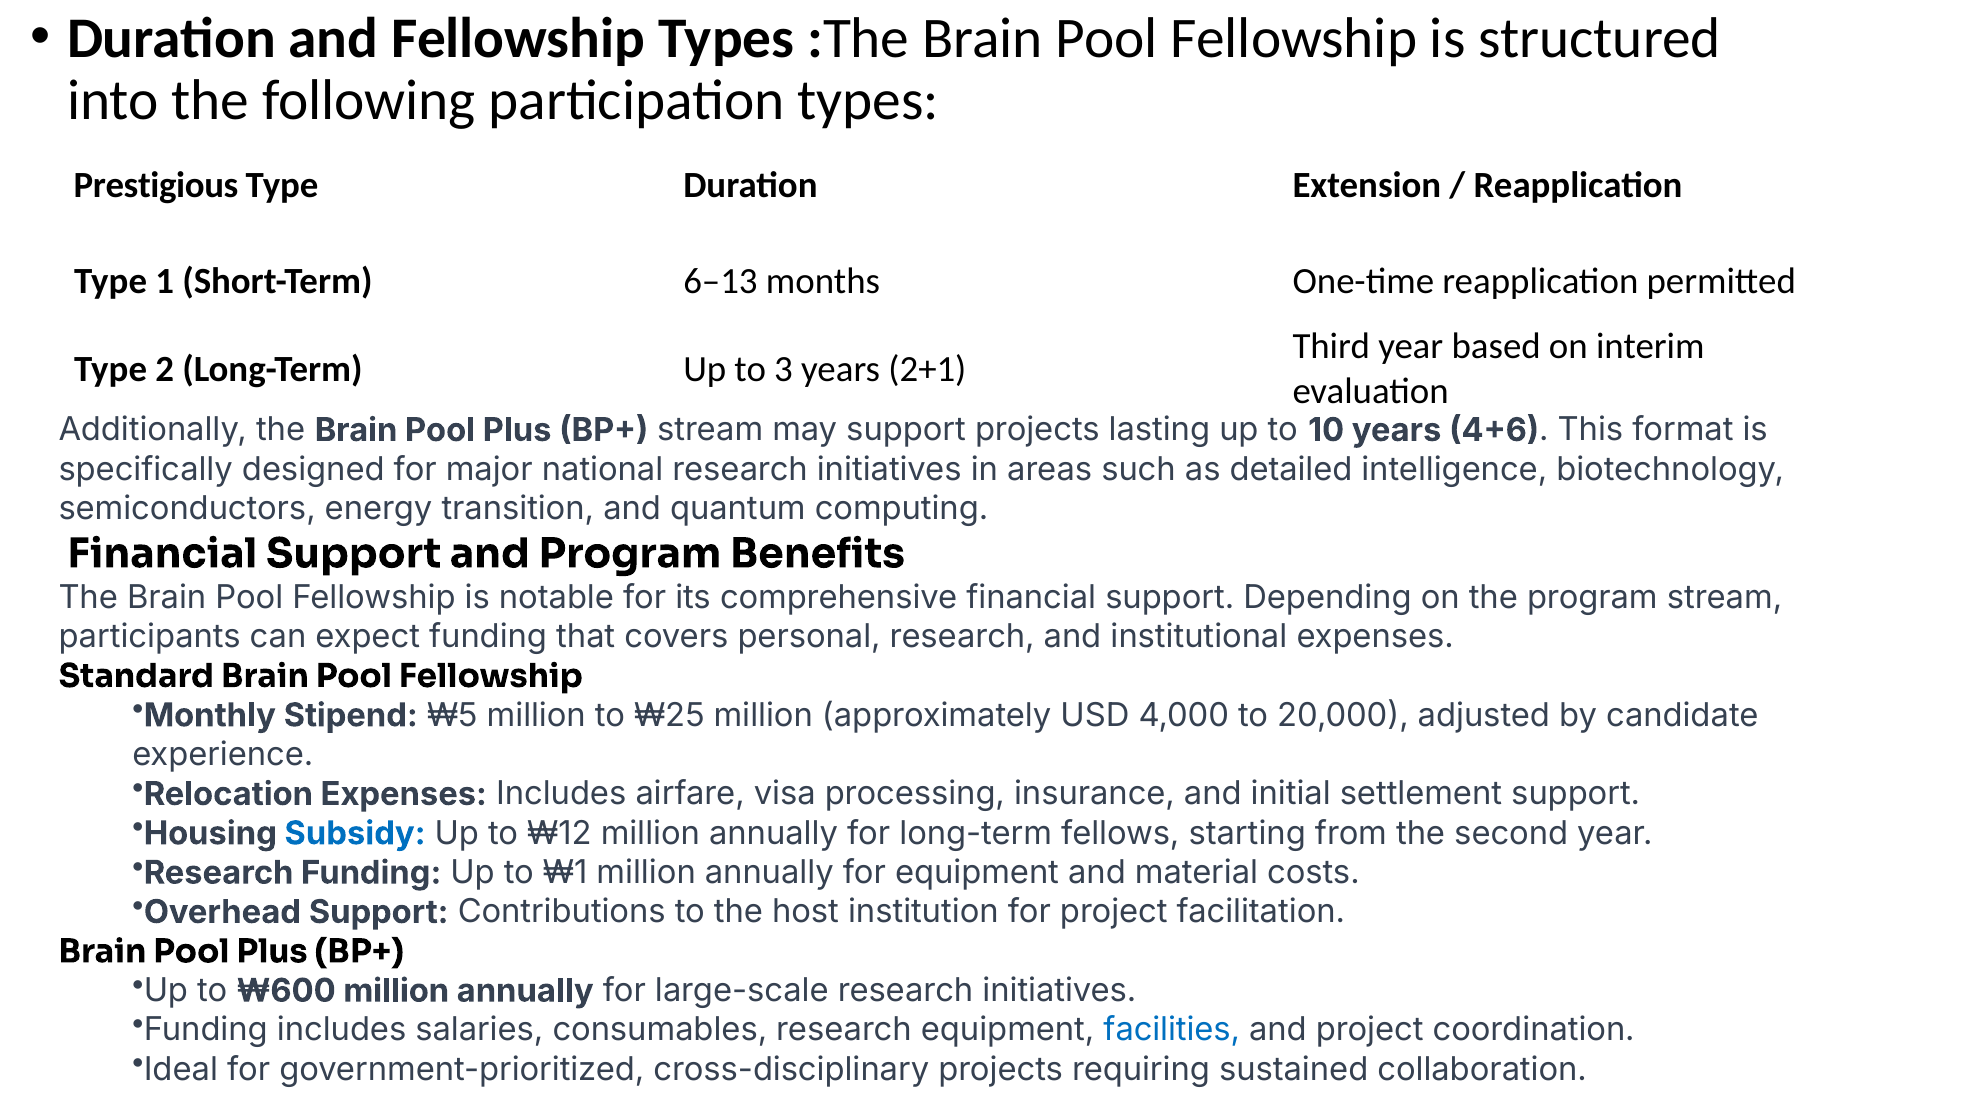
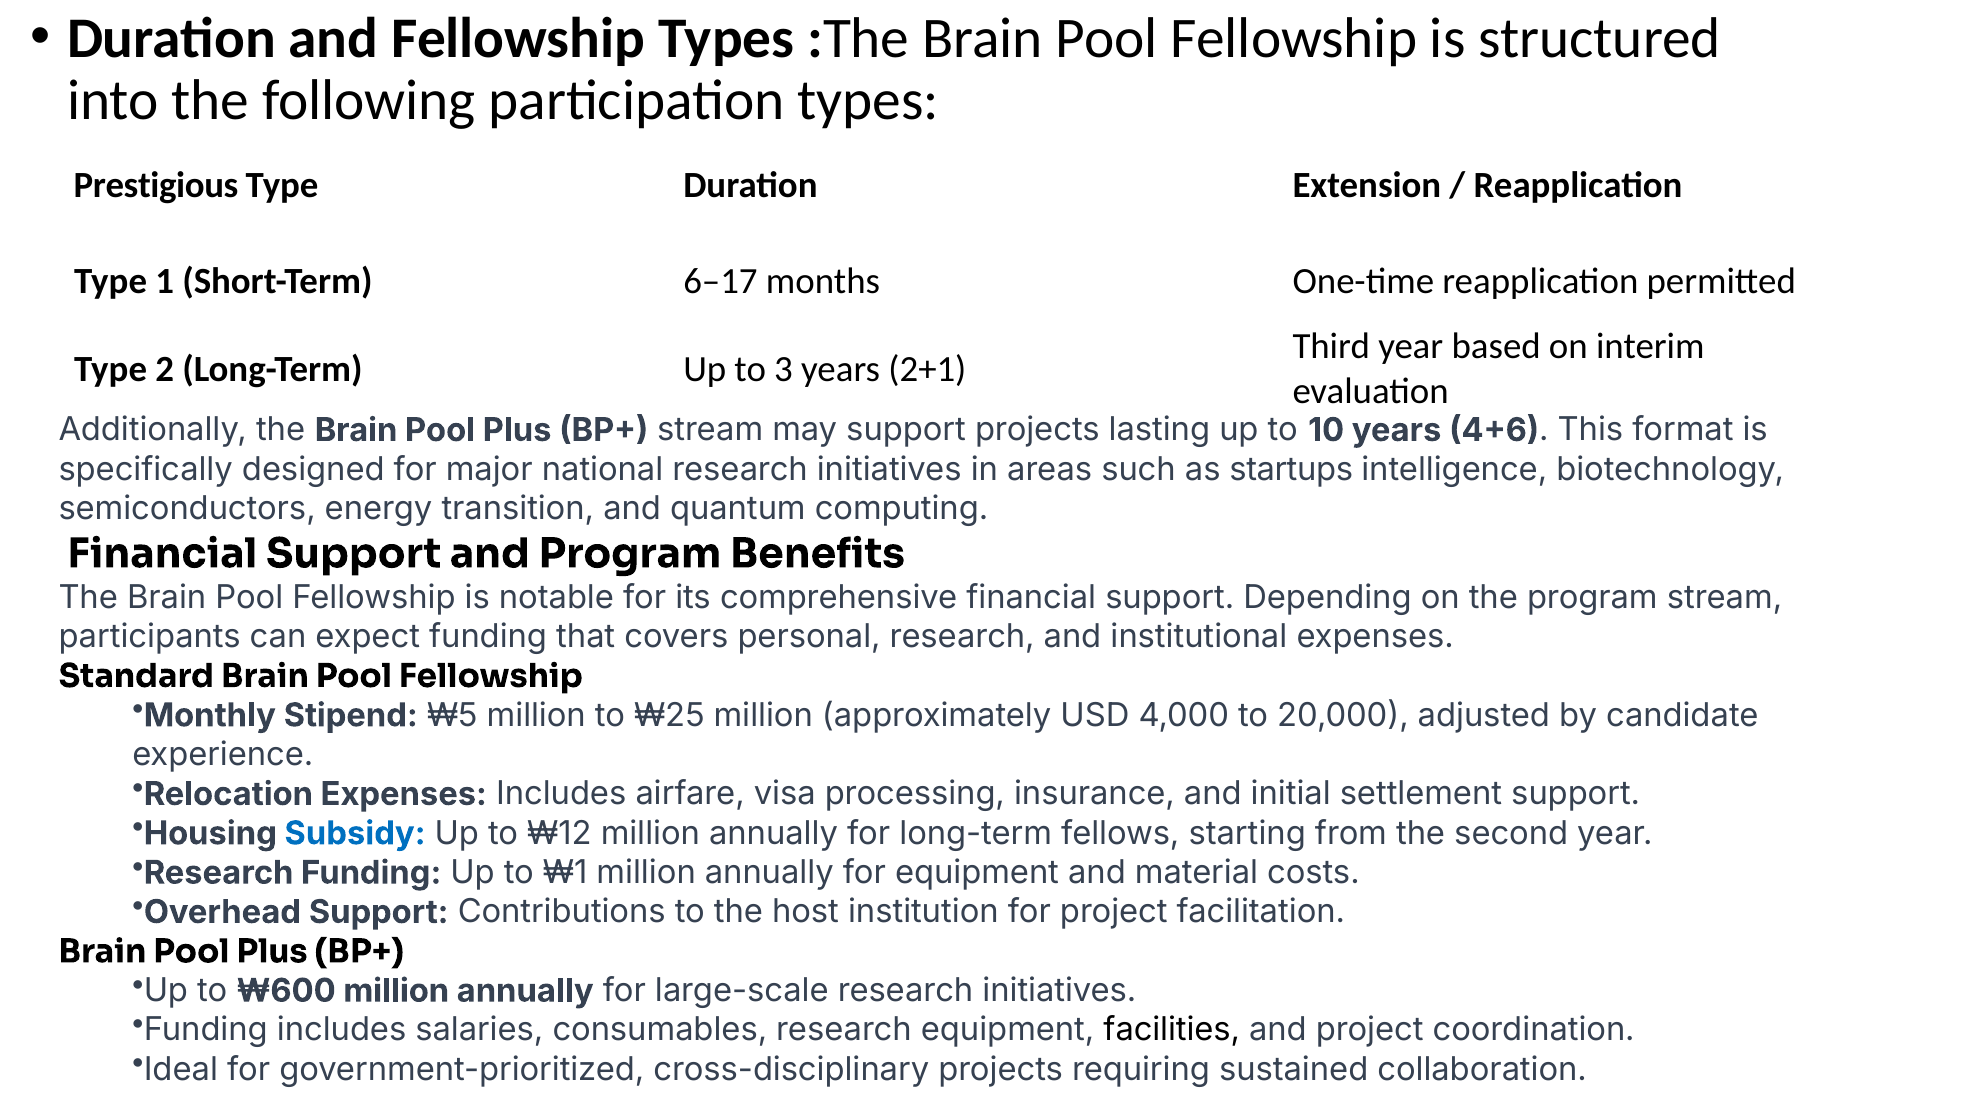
6–13: 6–13 -> 6–17 (720, 281)
detailed: detailed -> startups (1291, 469)
facilities colour: blue -> black (1172, 1030)
